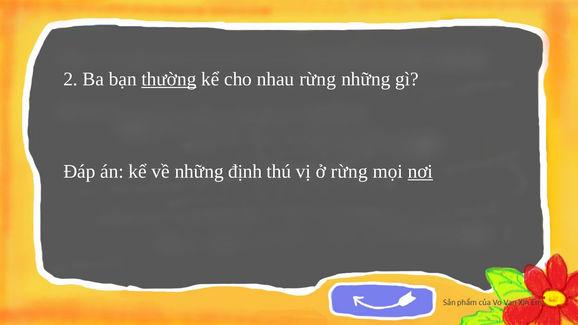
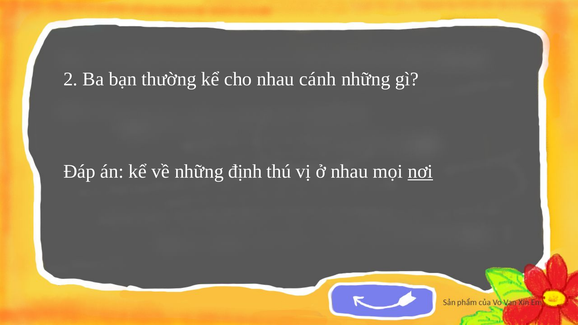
thường underline: present -> none (169, 79)
nhau rừng: rừng -> cánh (318, 79)
ở rừng: rừng -> nhau (349, 172)
